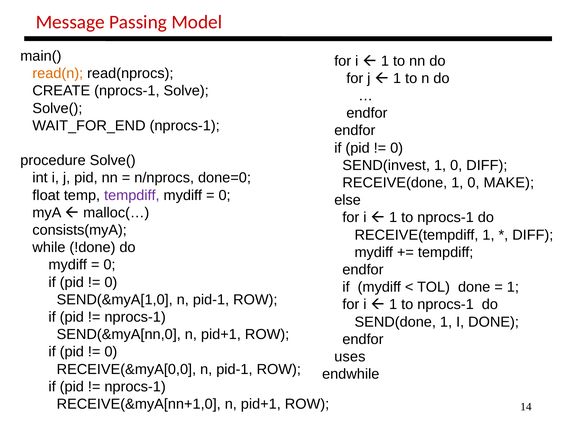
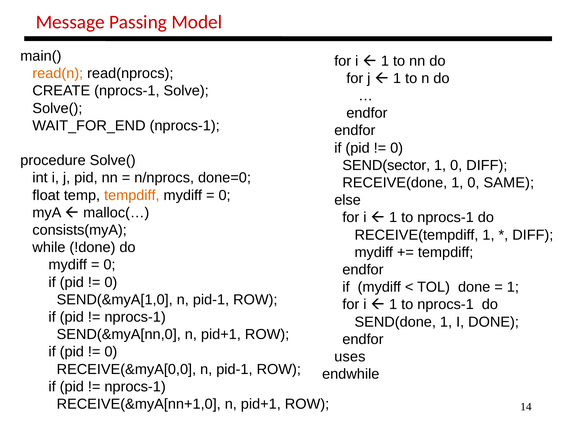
SEND(invest: SEND(invest -> SEND(sector (386, 166)
MAKE: MAKE -> SAME (509, 183)
tempdiff colour: purple -> orange (132, 196)
